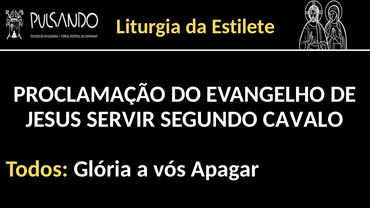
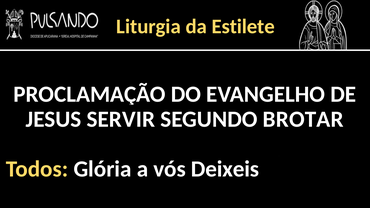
CAVALO: CAVALO -> BROTAR (303, 119)
Apagar: Apagar -> Deixeis (225, 169)
